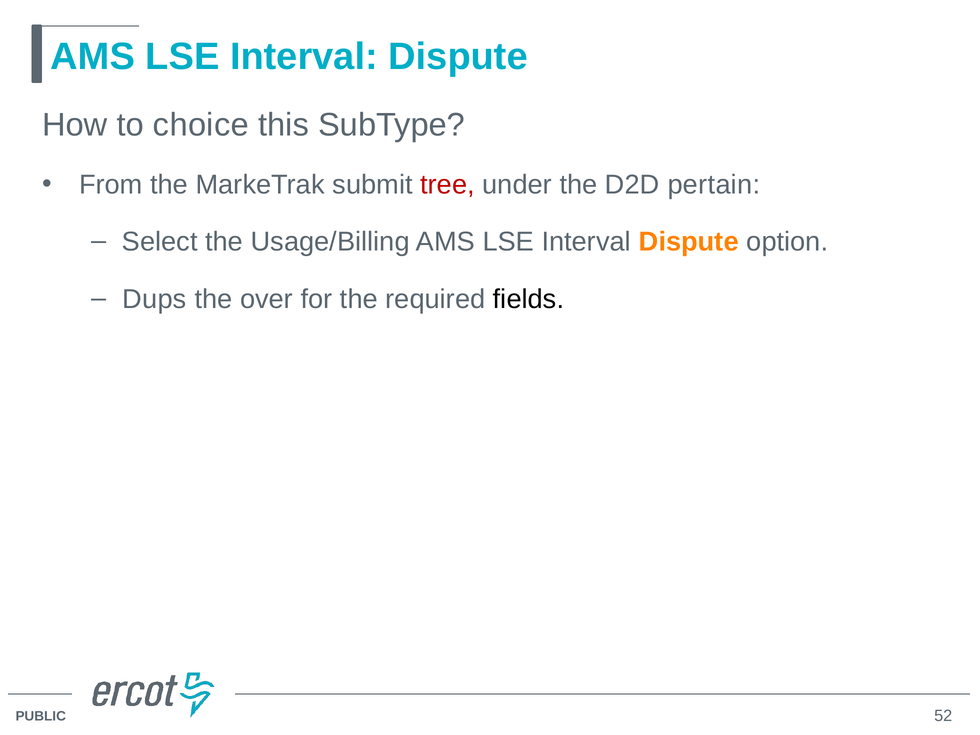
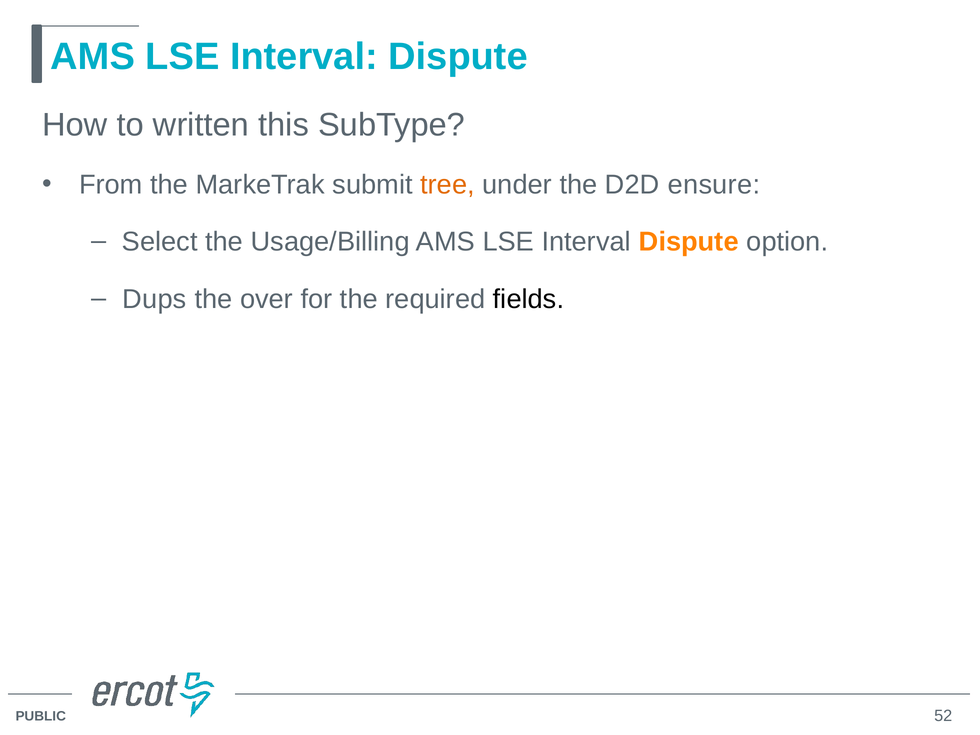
choice: choice -> written (201, 125)
tree colour: red -> orange (447, 185)
pertain: pertain -> ensure (714, 185)
